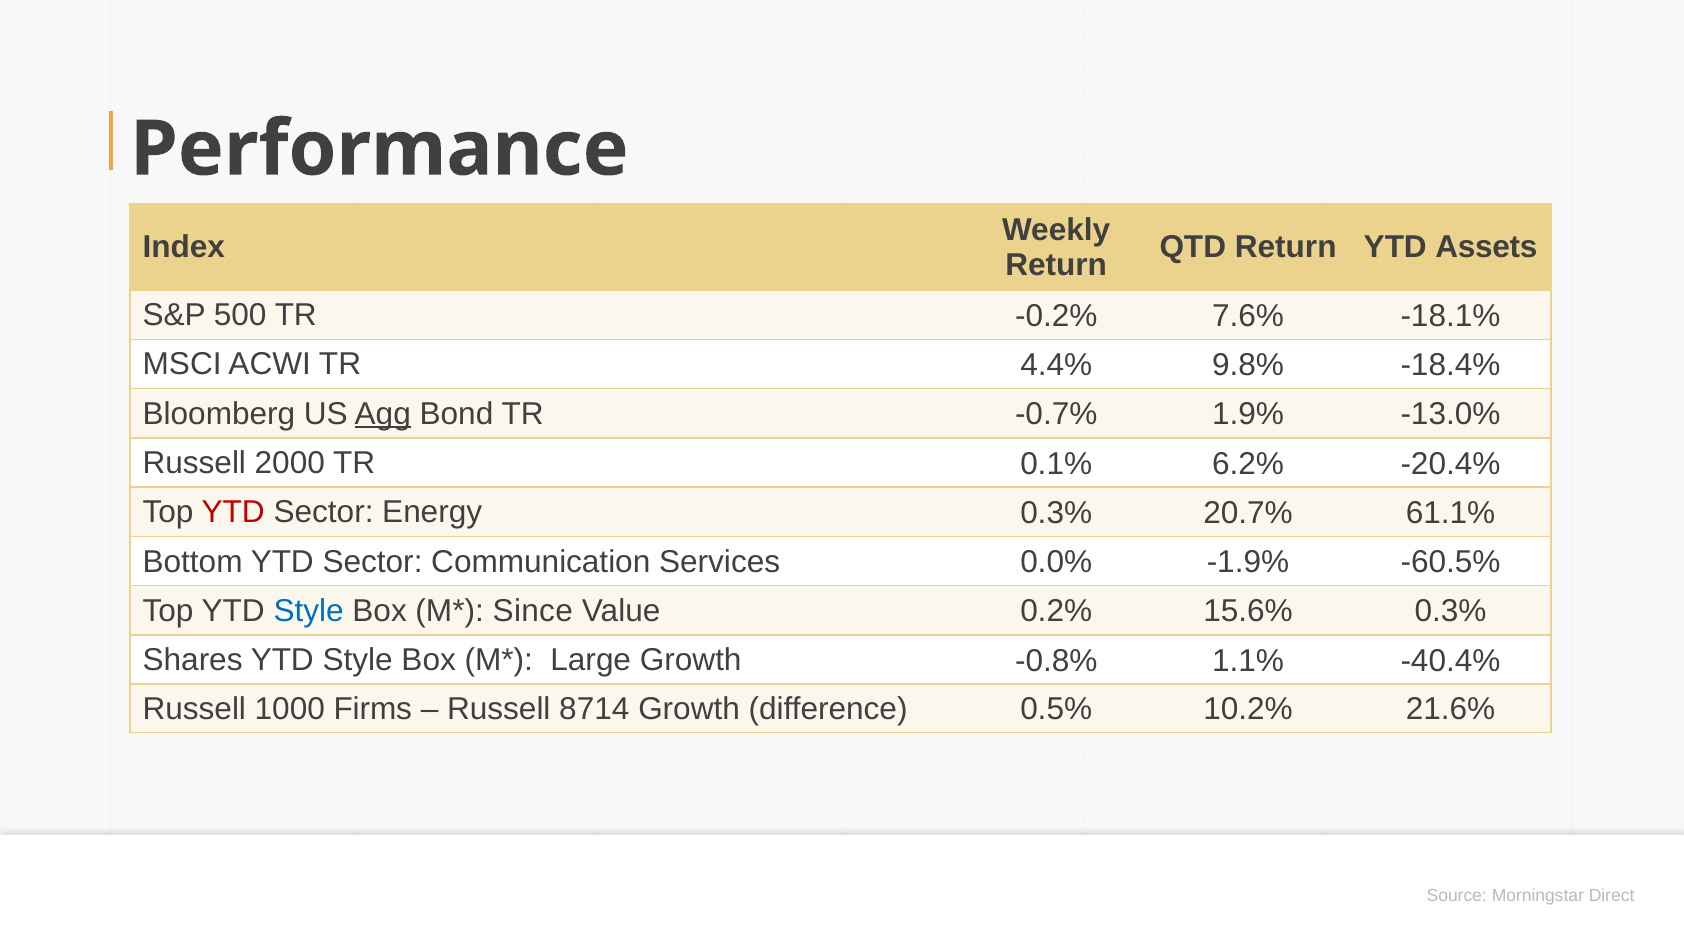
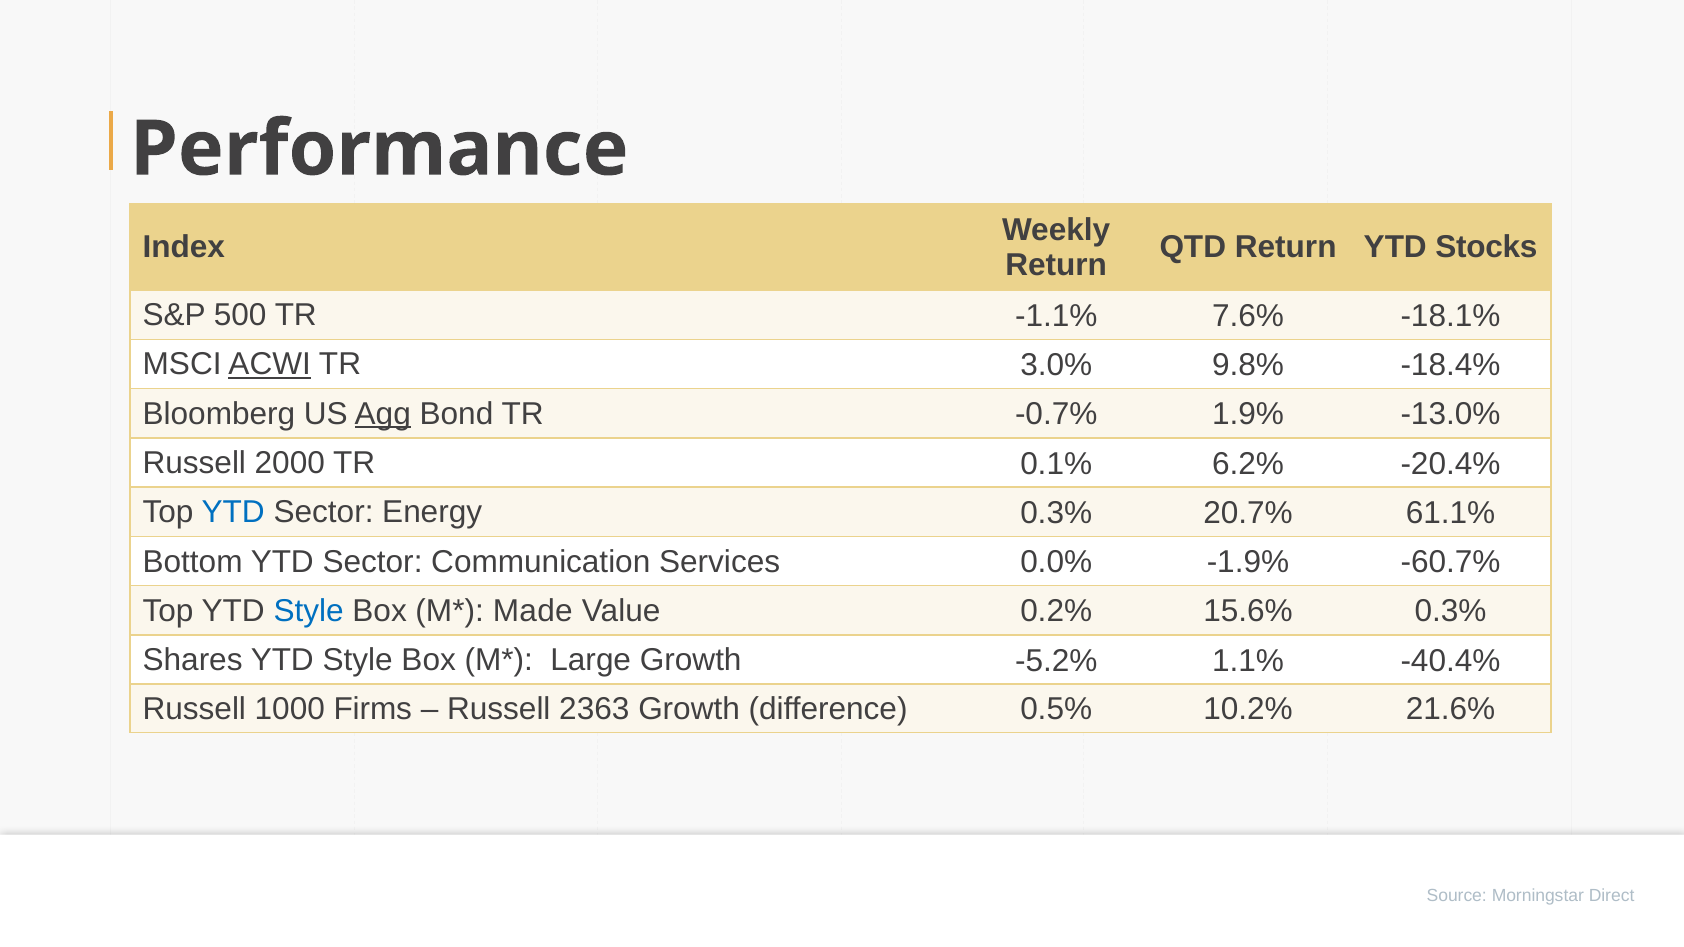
Assets: Assets -> Stocks (1486, 248)
-0.2%: -0.2% -> -1.1% (1056, 316)
ACWI underline: none -> present (270, 365)
4.4%: 4.4% -> 3.0% (1056, 365)
YTD colour: red -> blue (233, 512)
-60.5%: -60.5% -> -60.7% (1450, 562)
Since: Since -> Made (533, 611)
-0.8%: -0.8% -> -5.2% (1056, 661)
8714: 8714 -> 2363 (594, 709)
